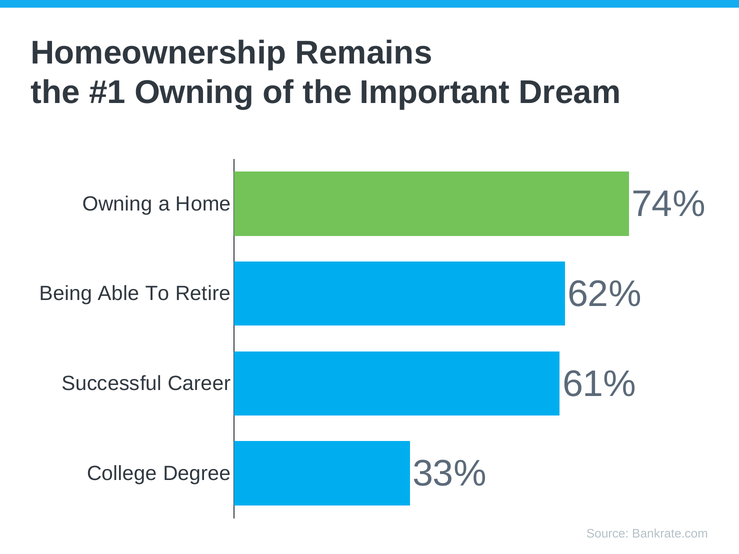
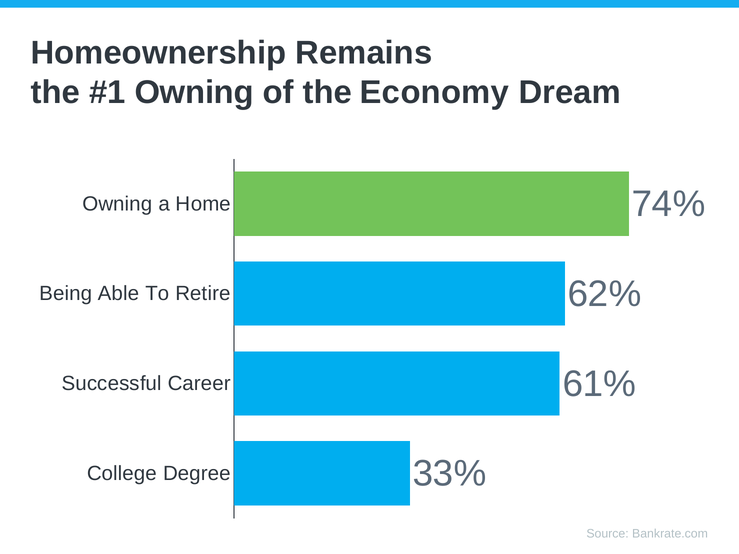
Important: Important -> Economy (435, 92)
